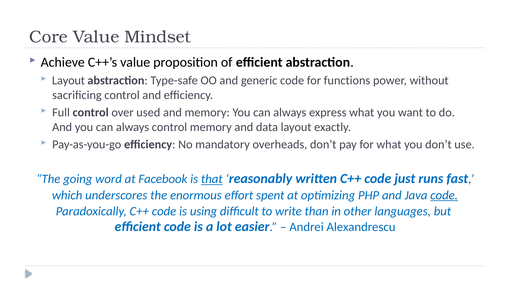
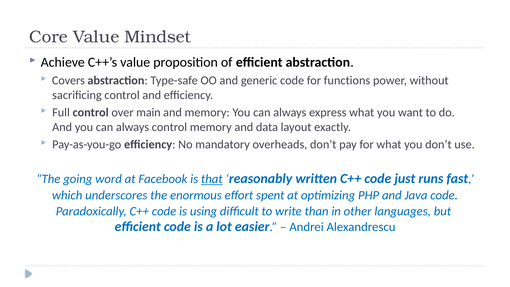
Layout: Layout -> Covers (68, 80)
used: used -> main (148, 112)
code underline: present -> none (444, 195)
